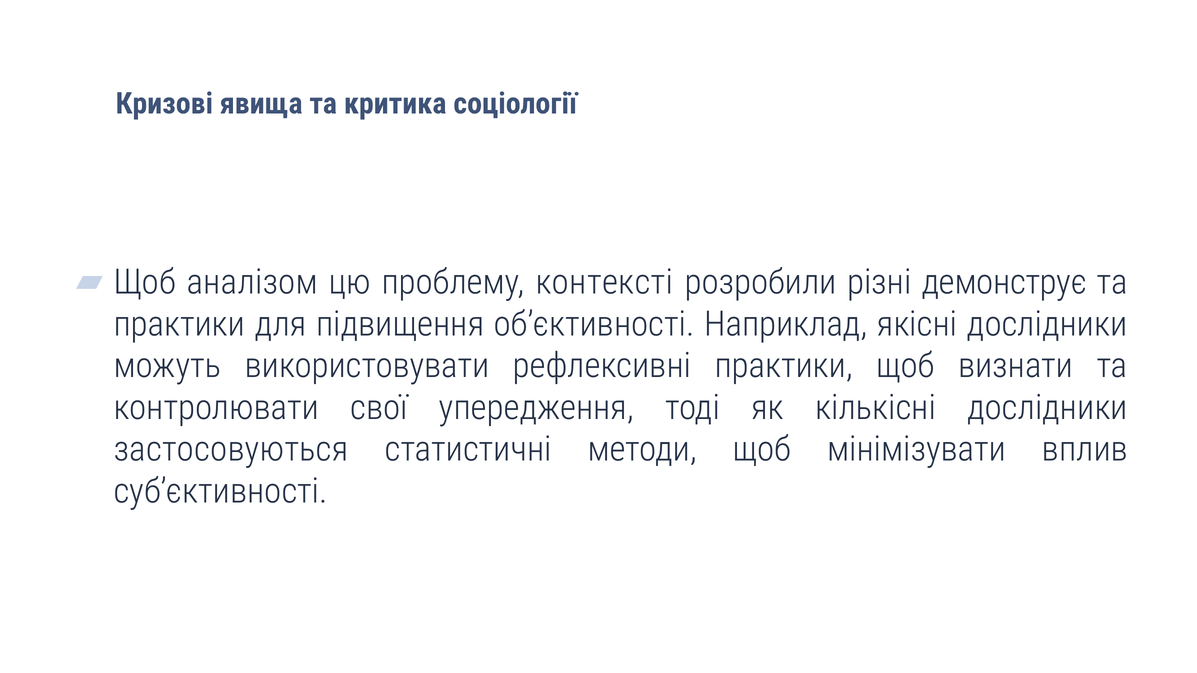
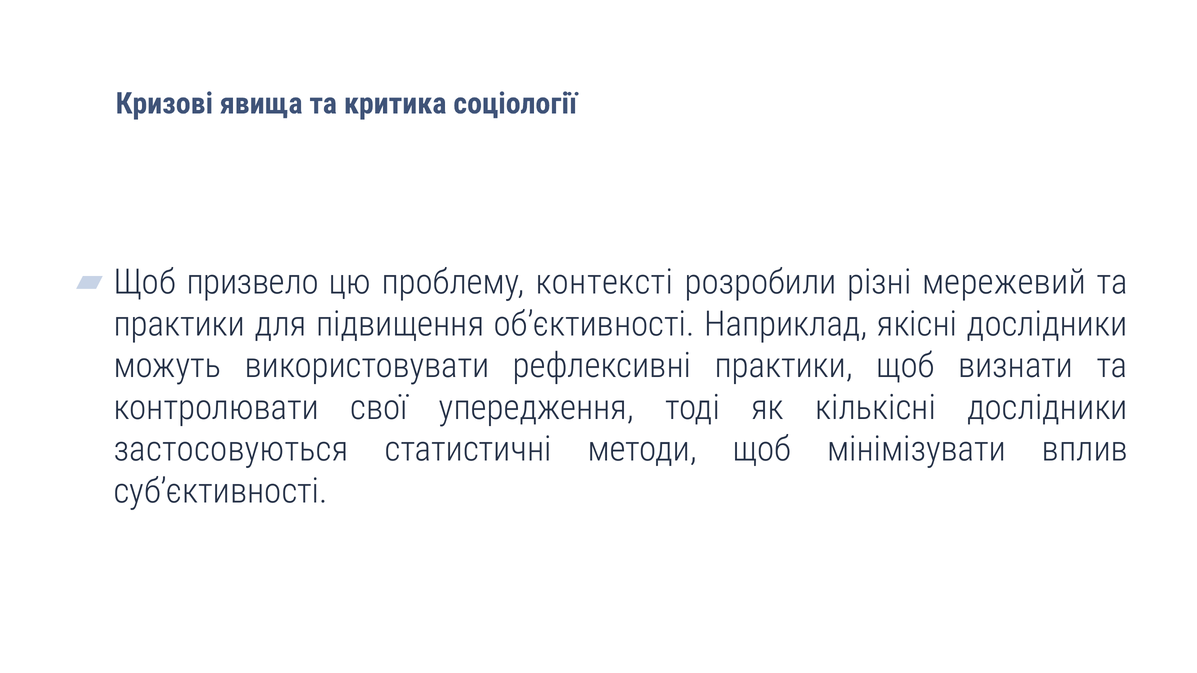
аналізом: аналізом -> призвело (253, 282)
демонструє: демонструє -> мережевий (1004, 282)
